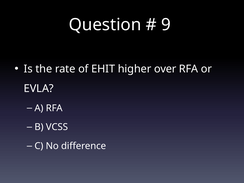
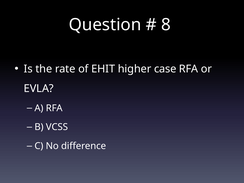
9: 9 -> 8 (166, 25)
over: over -> case (165, 69)
